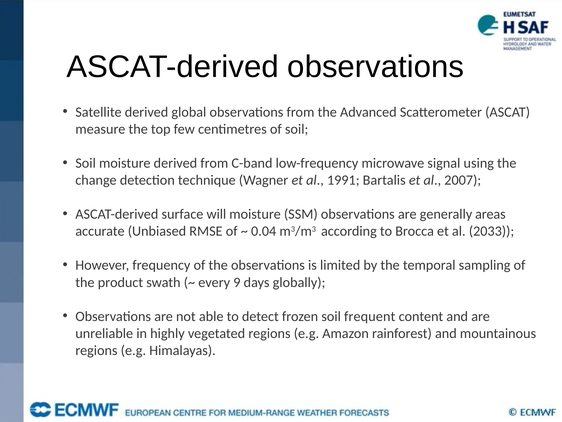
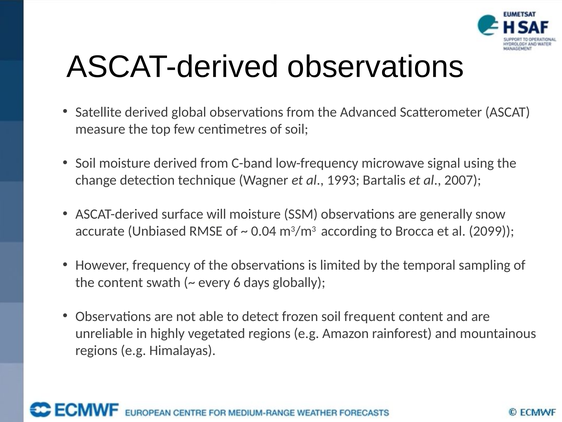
1991: 1991 -> 1993 (343, 180)
areas: areas -> snow (490, 214)
2033: 2033 -> 2099 (492, 231)
the product: product -> content (120, 282)
9: 9 -> 6 (237, 282)
